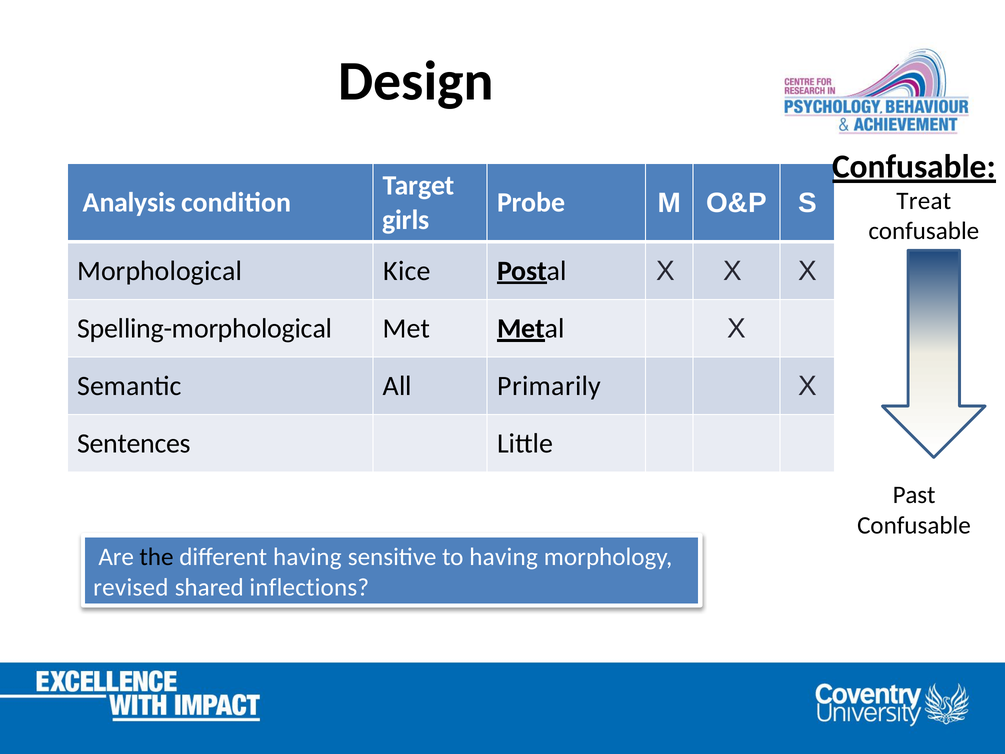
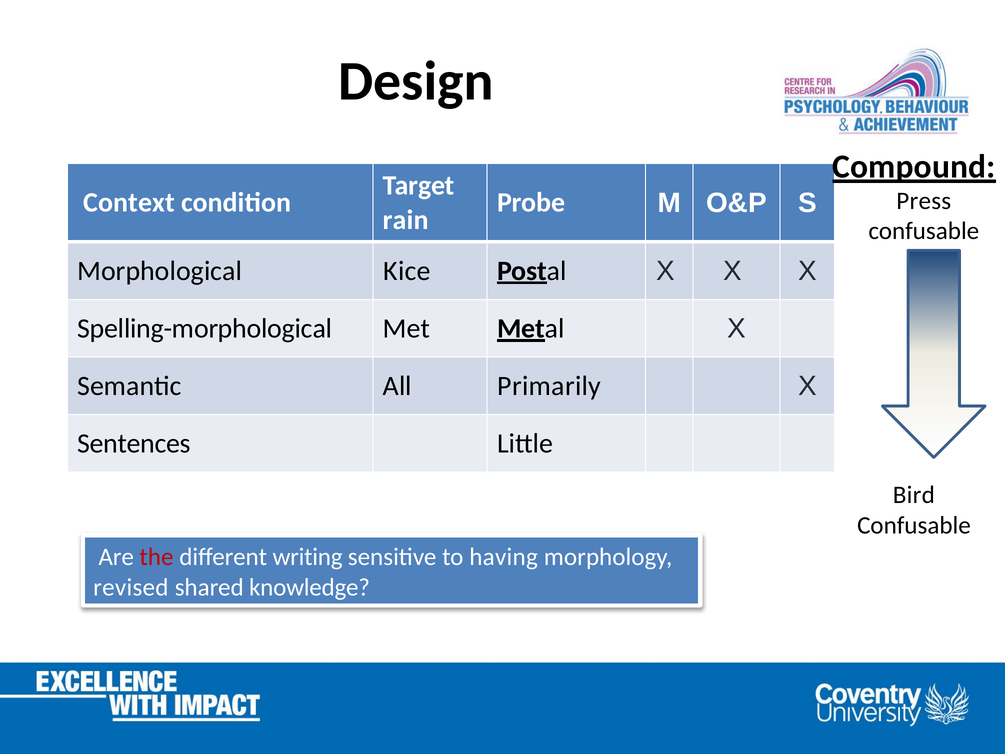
Confusable: Confusable -> Compound (914, 167)
Treat: Treat -> Press (924, 201)
Analysis: Analysis -> Context (129, 203)
girls: girls -> rain (406, 220)
Past: Past -> Bird (914, 495)
the colour: black -> red (156, 557)
different having: having -> writing (308, 557)
inflections: inflections -> knowledge (310, 587)
